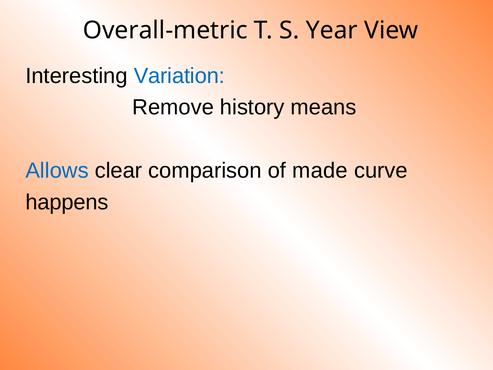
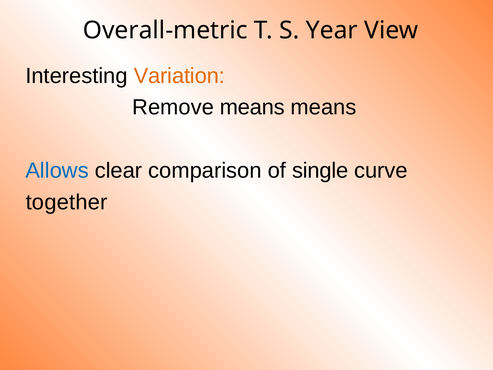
Variation colour: blue -> orange (179, 76)
Remove history: history -> means (252, 107)
made: made -> single (320, 170)
happens: happens -> together (67, 202)
